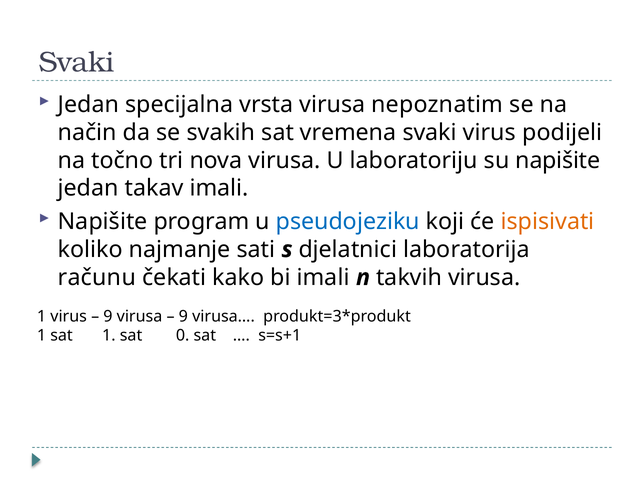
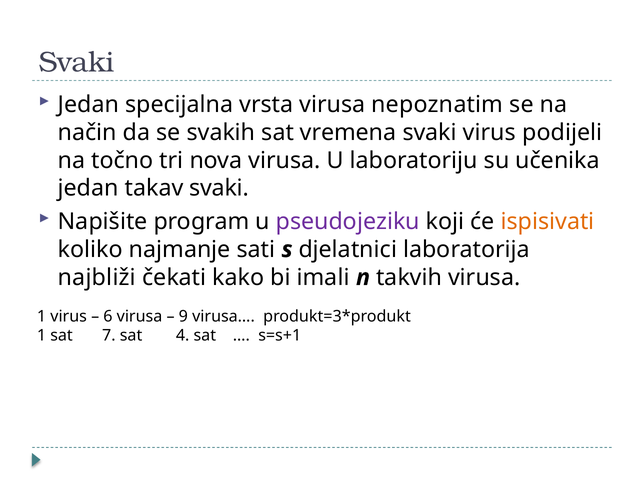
su napišite: napišite -> učenika (558, 160)
takav imali: imali -> svaki (219, 188)
pseudojeziku colour: blue -> purple (348, 222)
računu: računu -> najbliži (97, 277)
9: 9 -> 6 (108, 316)
sat 1: 1 -> 7 (109, 336)
0: 0 -> 4 (183, 336)
